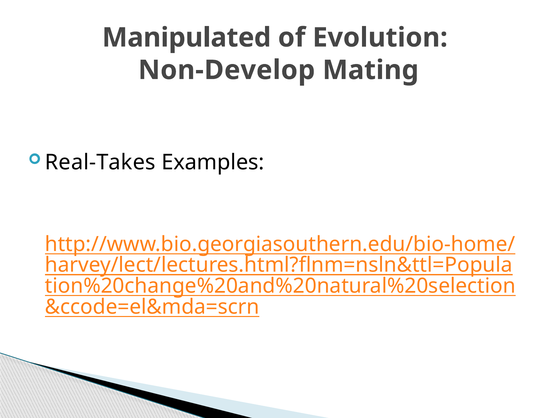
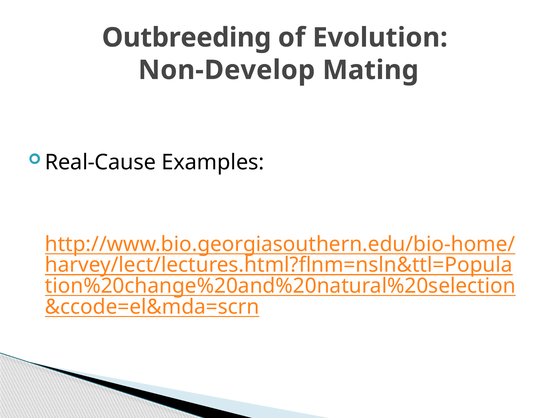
Manipulated: Manipulated -> Outbreeding (187, 38)
Real-Takes: Real-Takes -> Real-Cause (100, 162)
